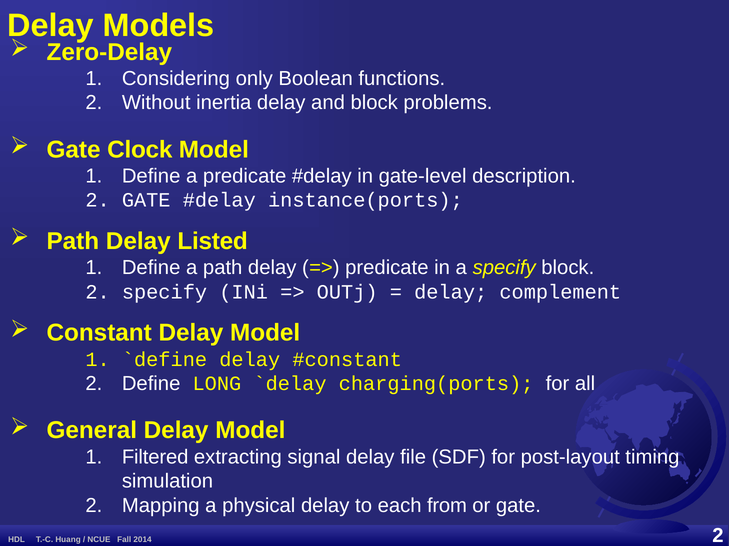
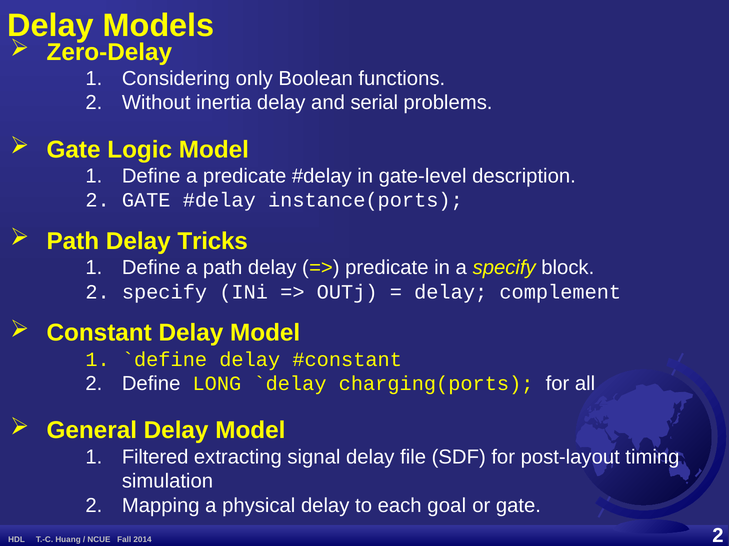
and block: block -> serial (374, 103)
Clock: Clock -> Logic (140, 150)
Listed: Listed -> Tricks (213, 242)
from: from -> goal (447, 506)
